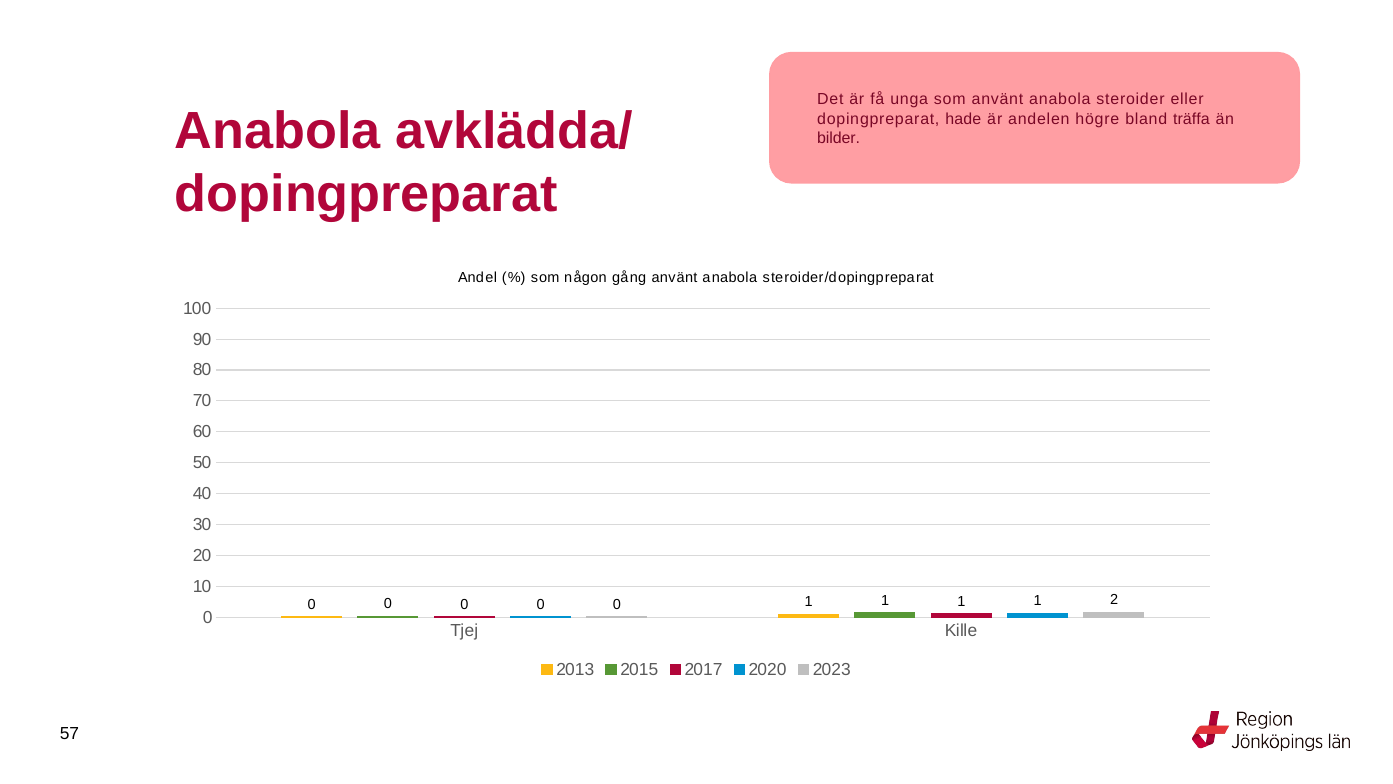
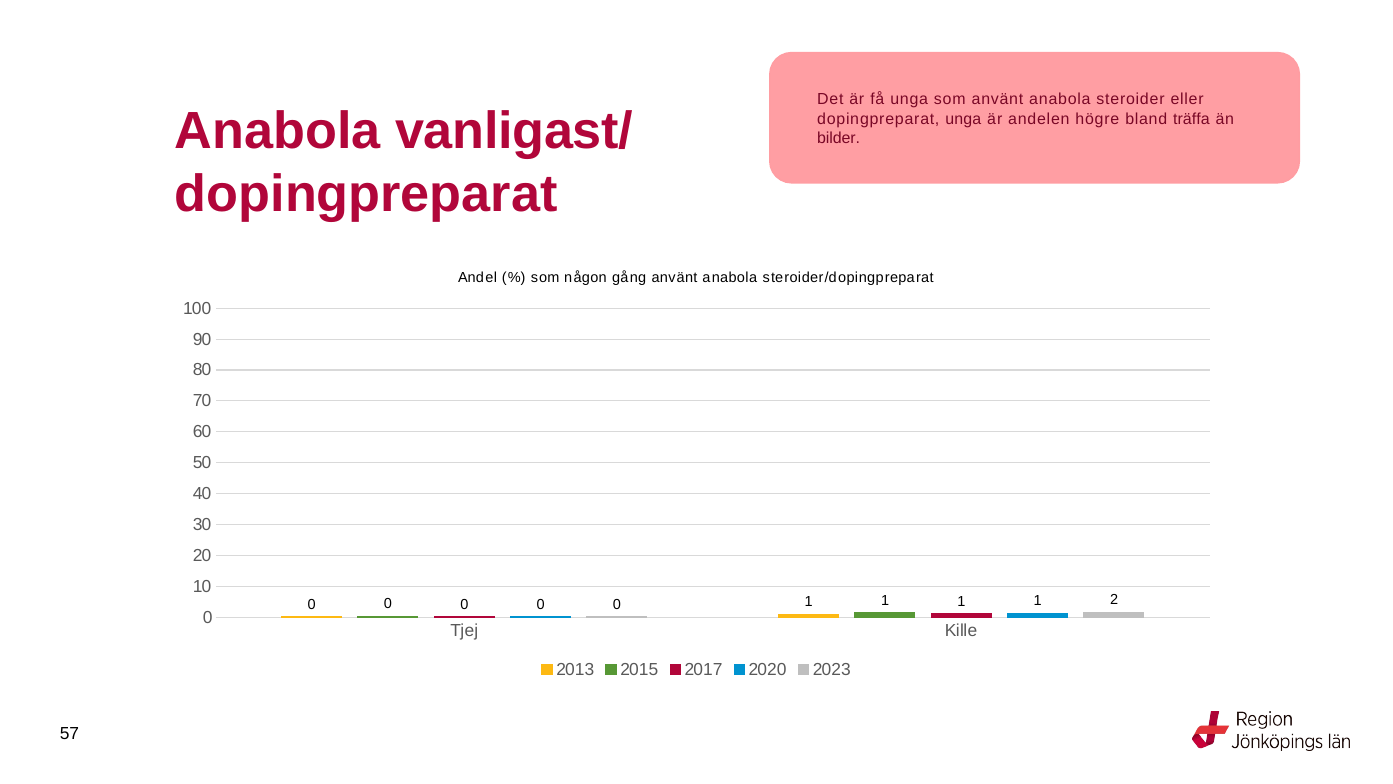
avklädda/: avklädda/ -> vanligast/ (514, 131)
dopingpreparat hade: hade -> unga (963, 119)
